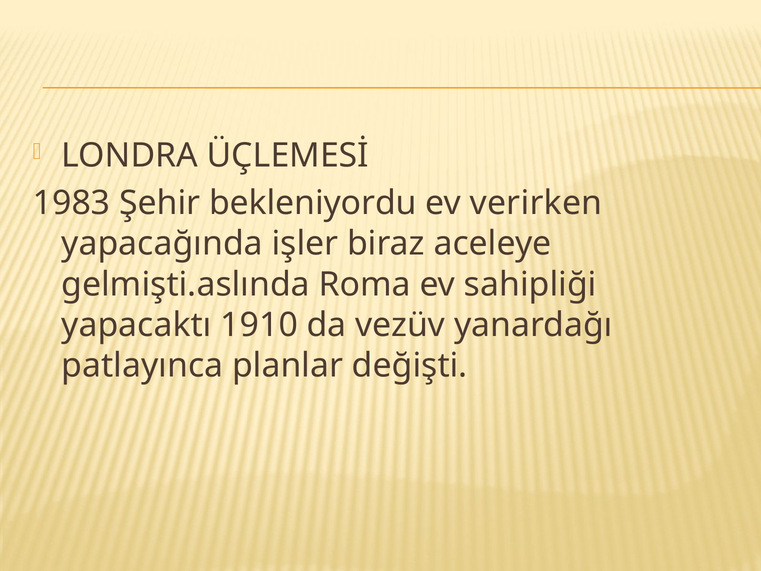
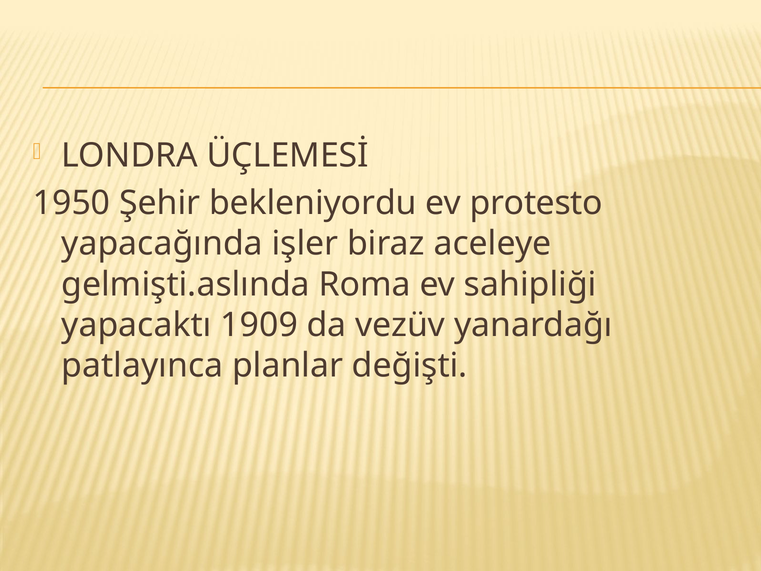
1983: 1983 -> 1950 (72, 203)
verirken: verirken -> protesto (536, 203)
1910: 1910 -> 1909 (259, 325)
